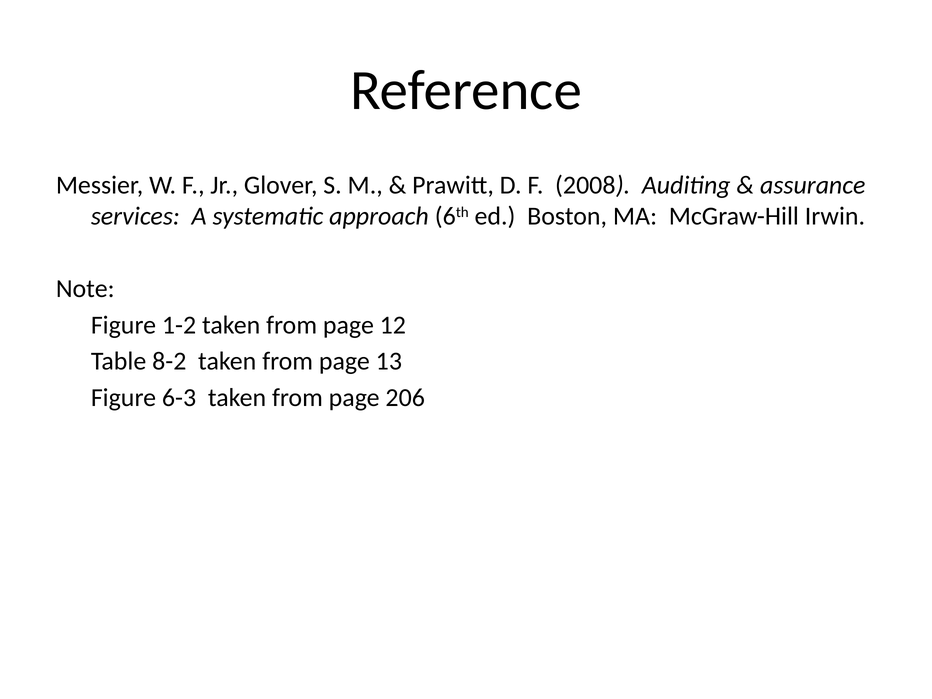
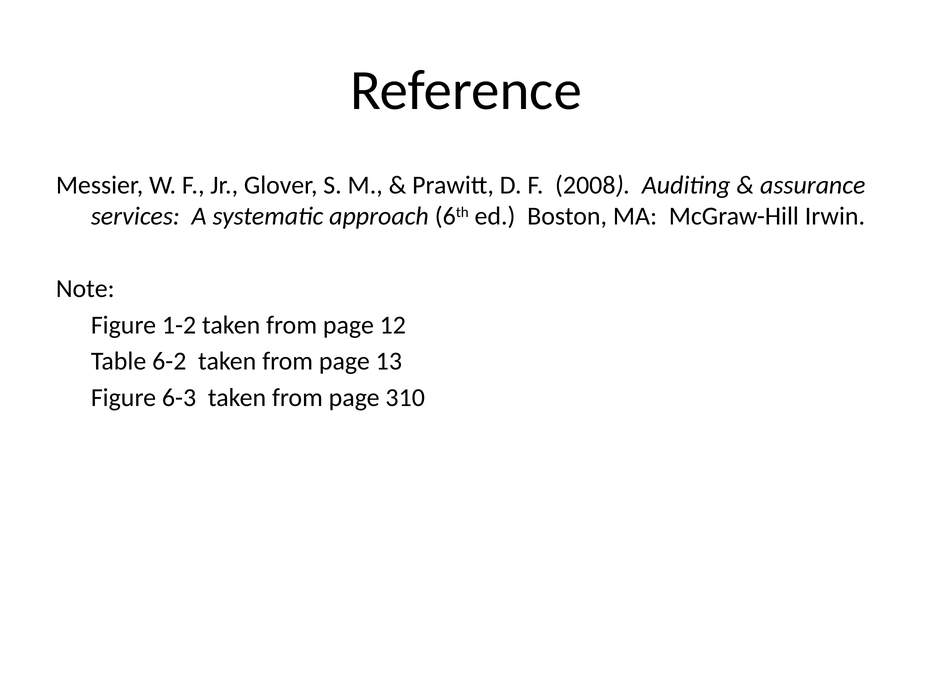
8-2: 8-2 -> 6-2 (169, 361)
206: 206 -> 310 (405, 398)
